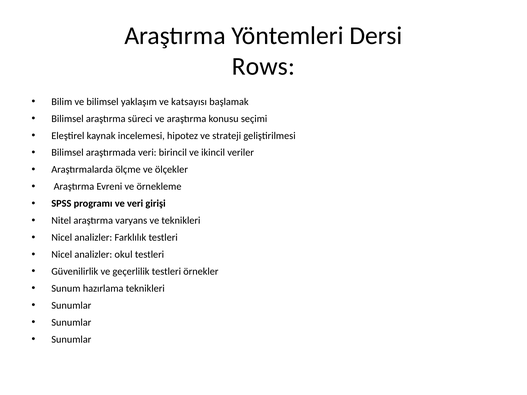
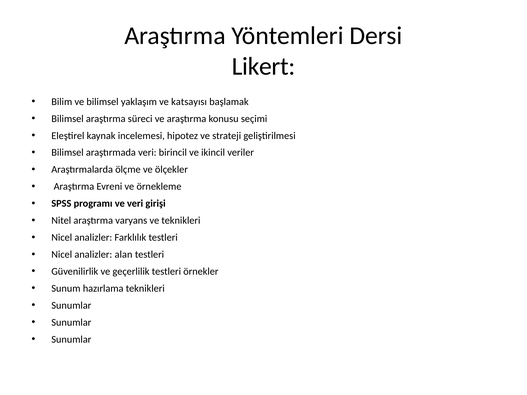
Rows: Rows -> Likert (264, 66)
okul: okul -> alan (124, 255)
